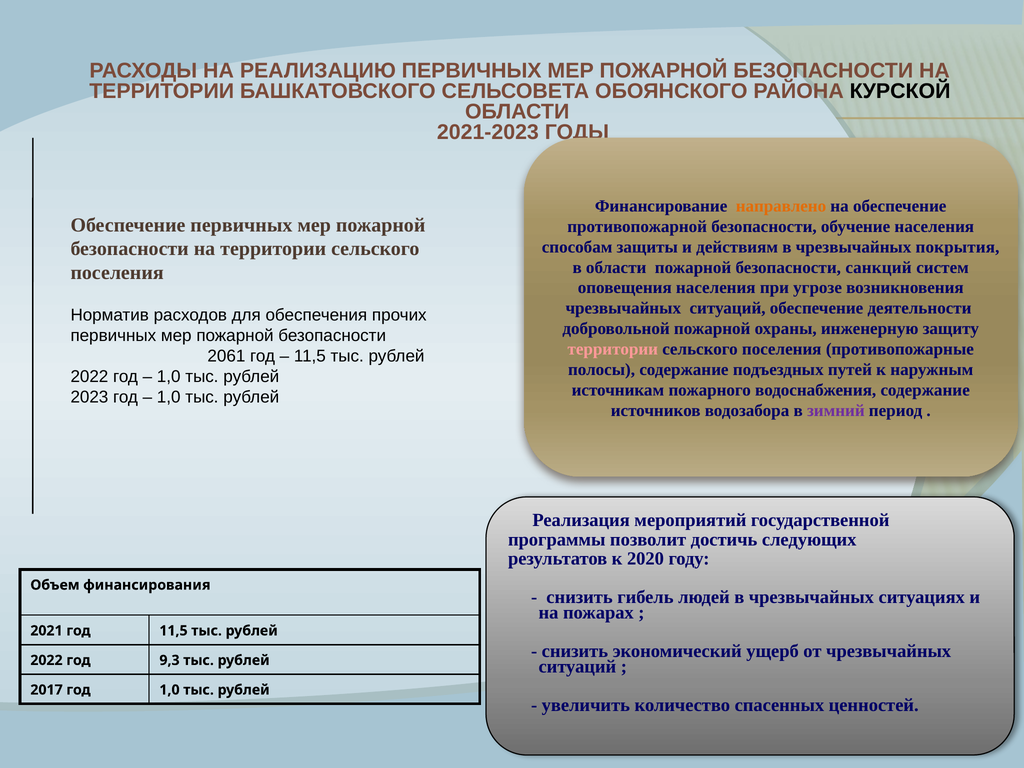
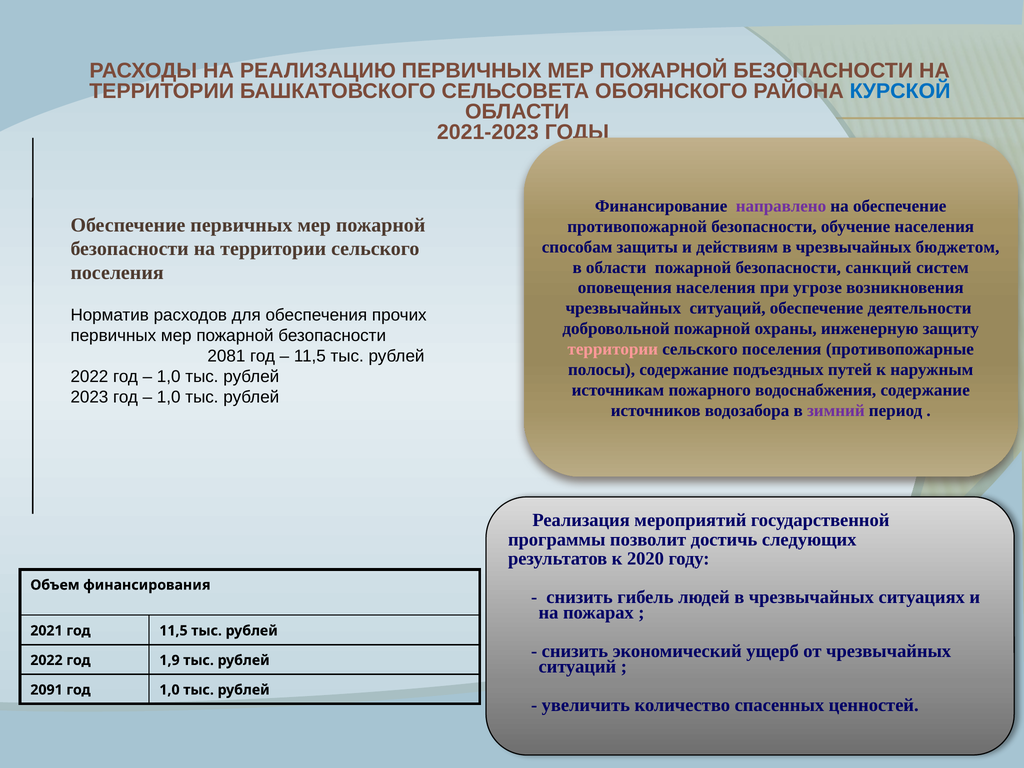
КУРСКОЙ colour: black -> blue (900, 91)
направлено colour: orange -> purple (781, 206)
покрытия: покрытия -> бюджетом (958, 247)
2061: 2061 -> 2081 (226, 356)
9,3: 9,3 -> 1,9 (170, 660)
2017: 2017 -> 2091 (47, 690)
